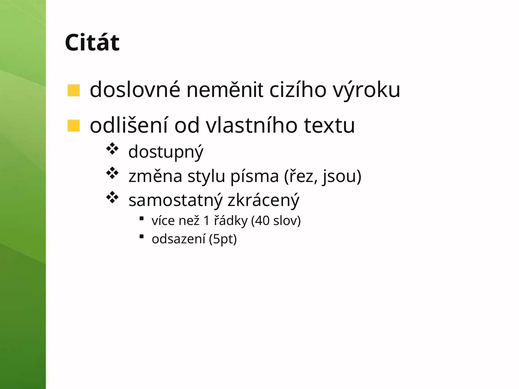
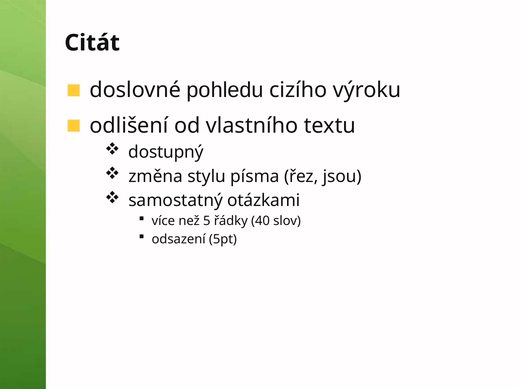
neměnit: neměnit -> pohledu (225, 90)
zkrácený: zkrácený -> otázkami (264, 201)
1: 1 -> 5 (207, 221)
